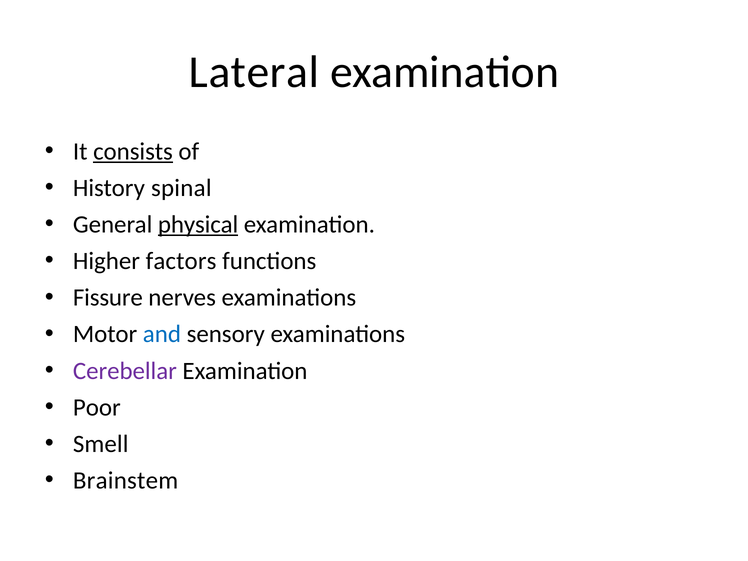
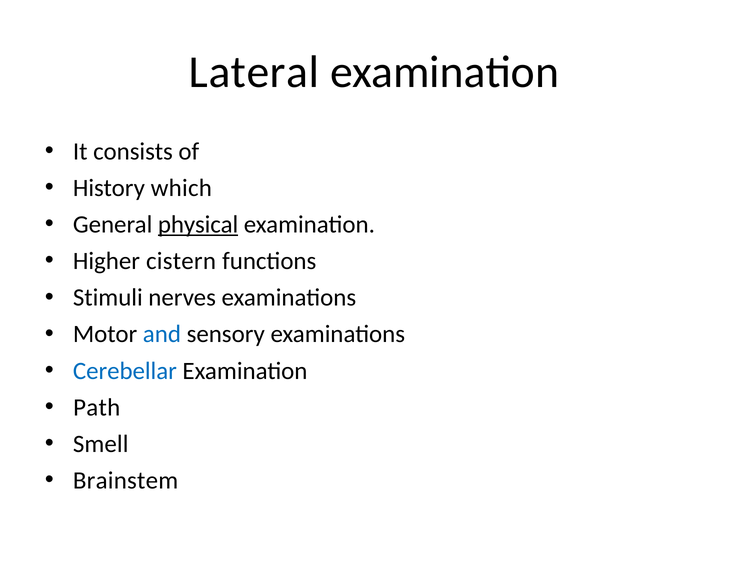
consists underline: present -> none (133, 151)
spinal: spinal -> which (181, 188)
factors: factors -> cistern (181, 261)
Fissure: Fissure -> Stimuli (108, 298)
Cerebellar colour: purple -> blue (125, 371)
Poor: Poor -> Path (97, 407)
